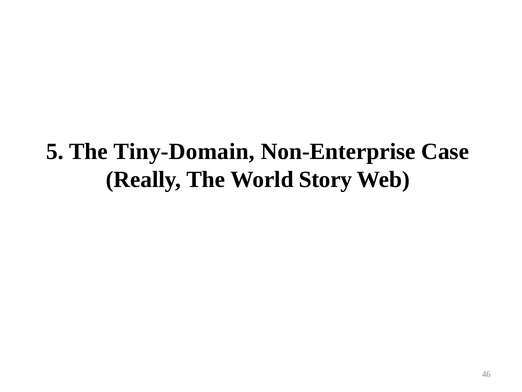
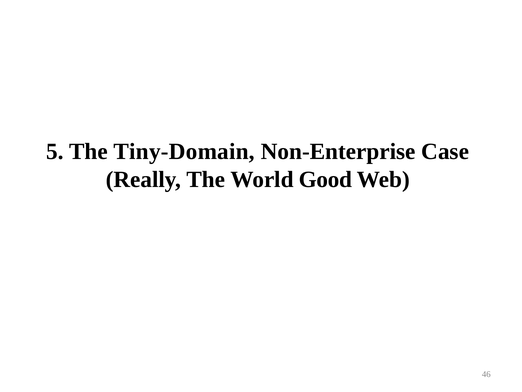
Story: Story -> Good (325, 179)
